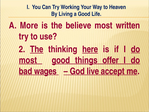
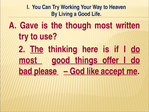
More: More -> Gave (29, 25)
believe: believe -> though (78, 25)
here underline: present -> none (90, 49)
wages: wages -> please (45, 71)
live: live -> like (93, 71)
